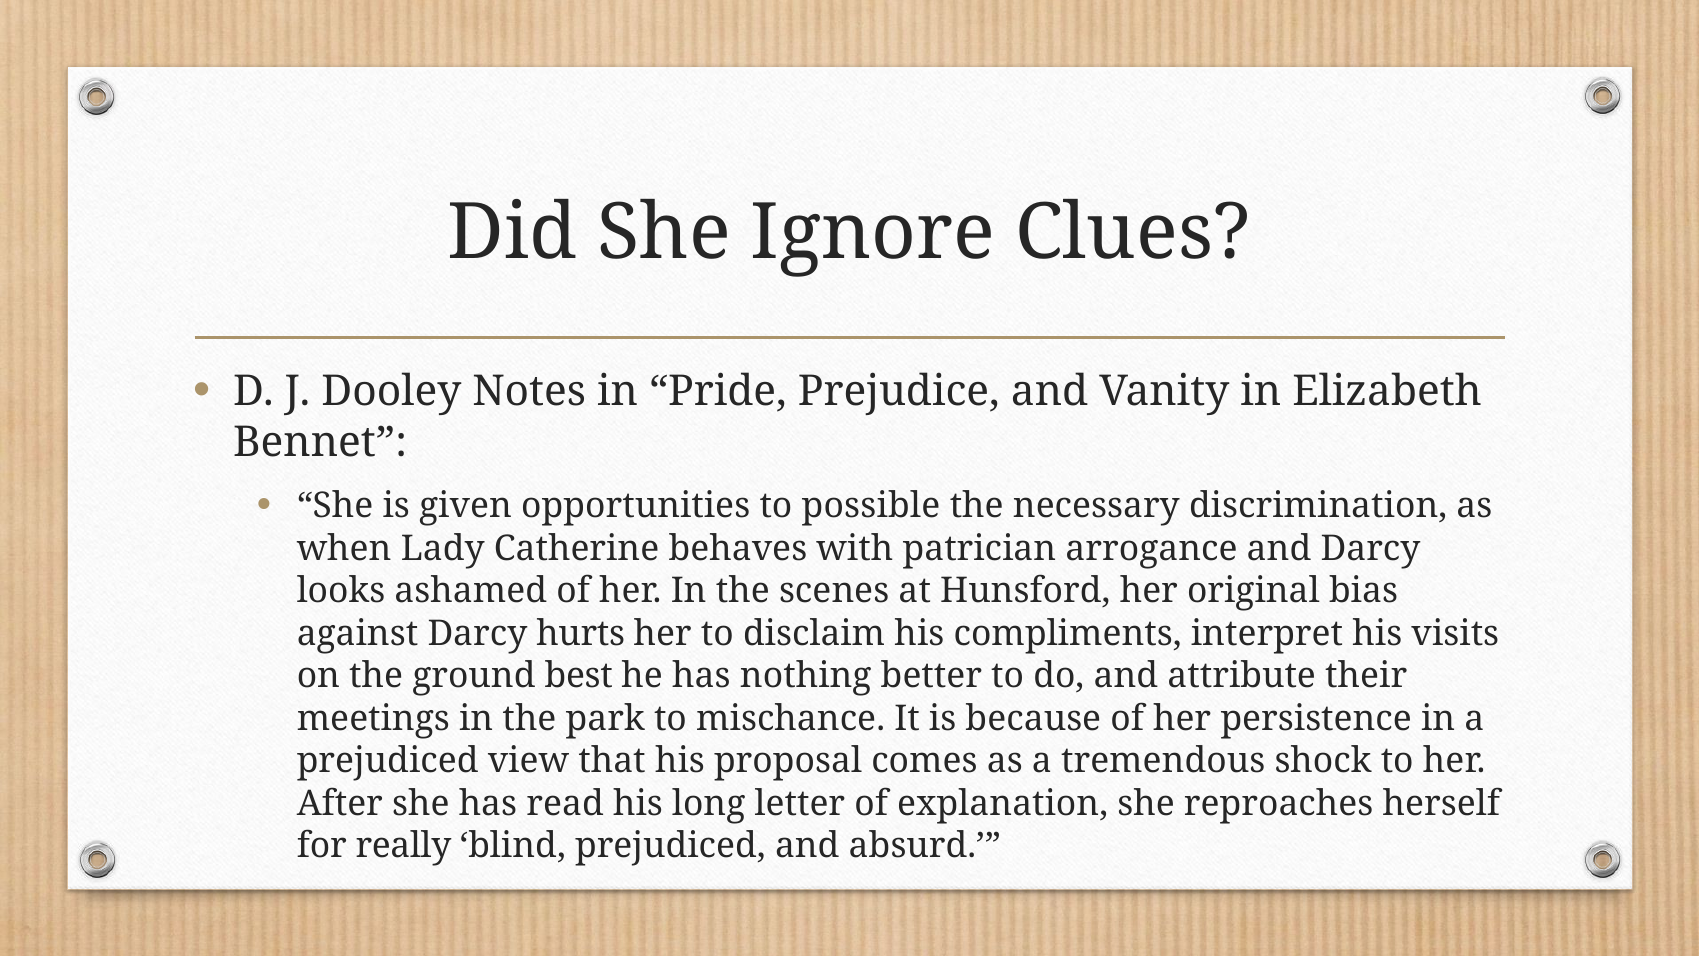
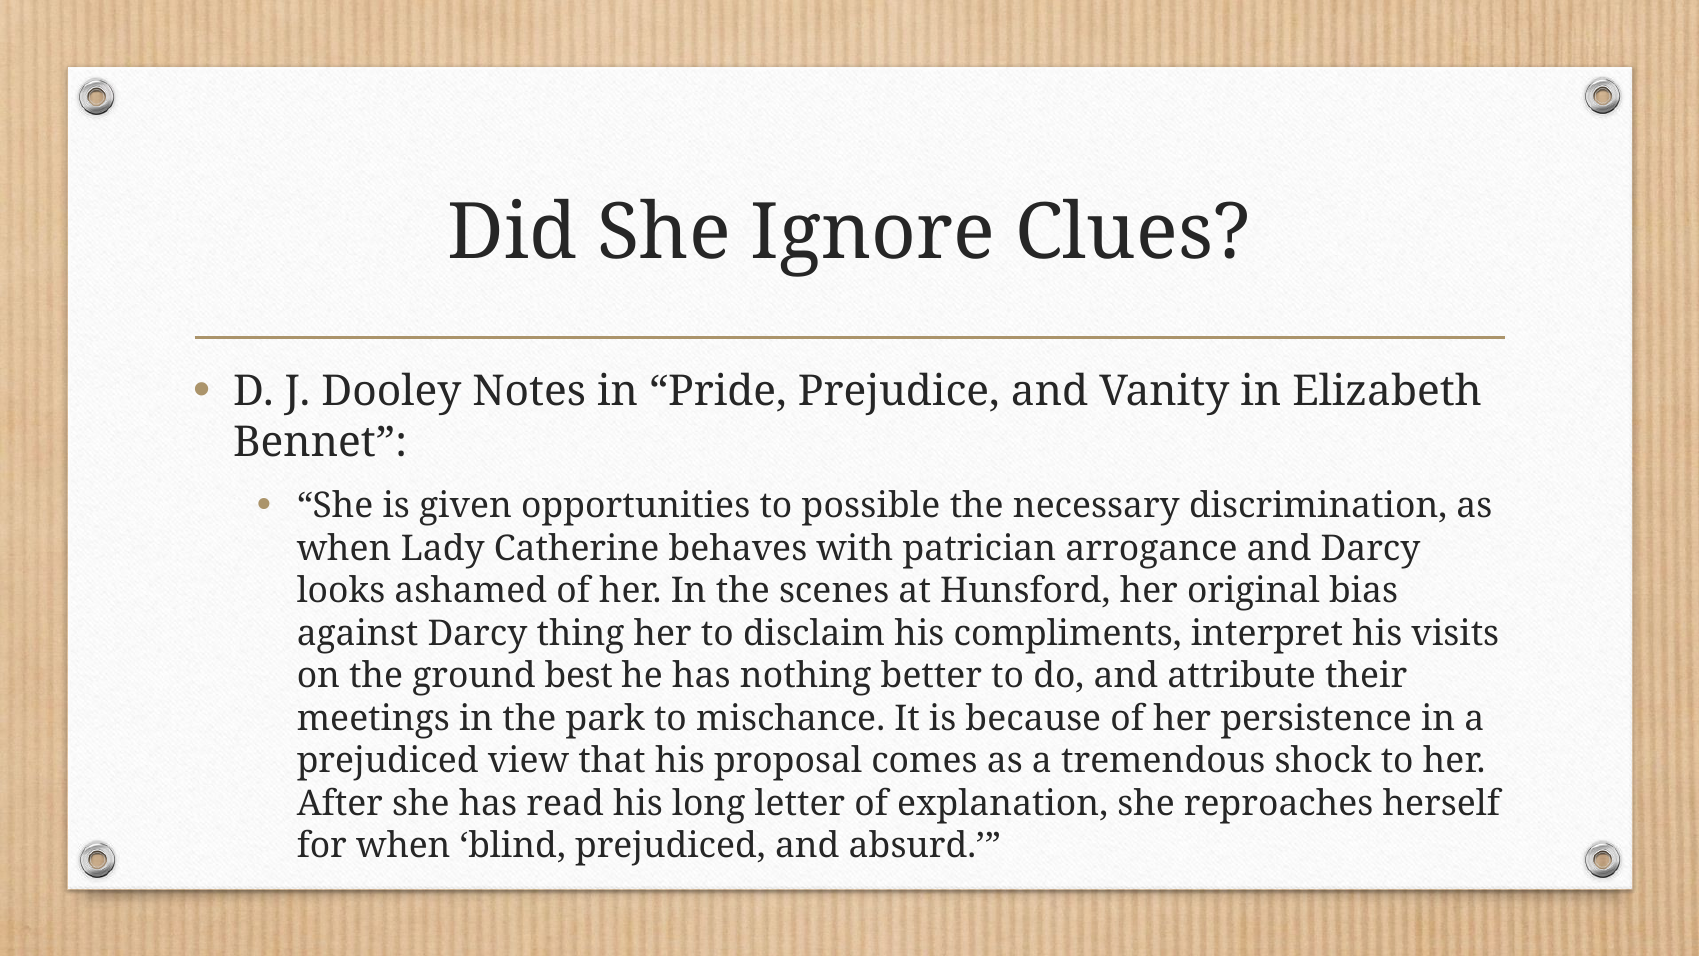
hurts: hurts -> thing (581, 634)
for really: really -> when (403, 846)
